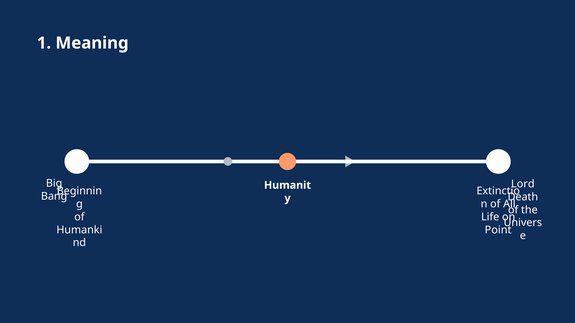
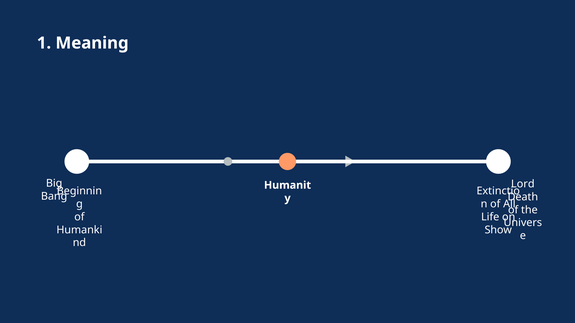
Point: Point -> Show (498, 230)
